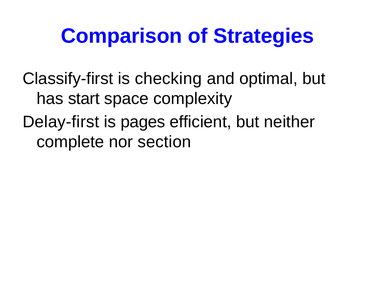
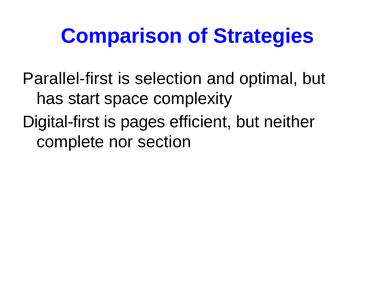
Classify-first: Classify-first -> Parallel-first (68, 79)
checking: checking -> selection (168, 79)
Delay-first: Delay-first -> Digital-first (61, 122)
